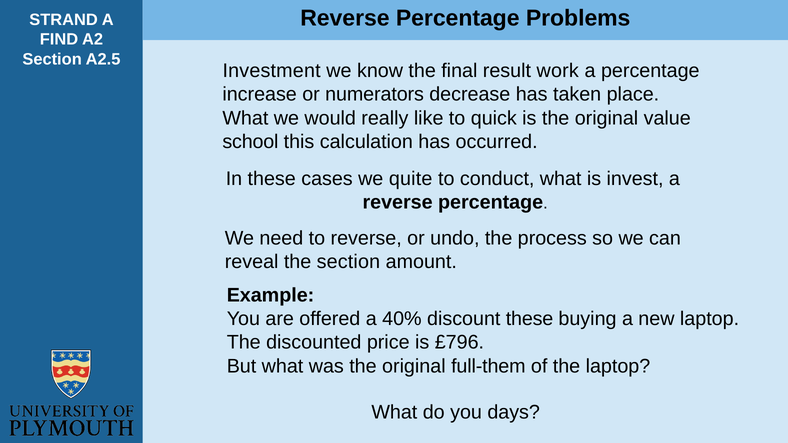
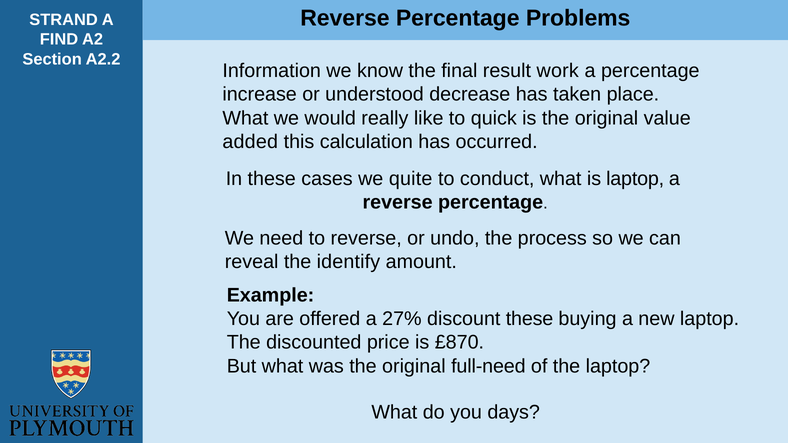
A2.5: A2.5 -> A2.2 (103, 59)
Investment: Investment -> Information (272, 71)
numerators: numerators -> understood (375, 95)
school: school -> added (250, 142)
is invest: invest -> laptop (635, 179)
the section: section -> identify (348, 262)
40%: 40% -> 27% (402, 319)
£796: £796 -> £870 (459, 343)
full-them: full-them -> full-need (488, 366)
